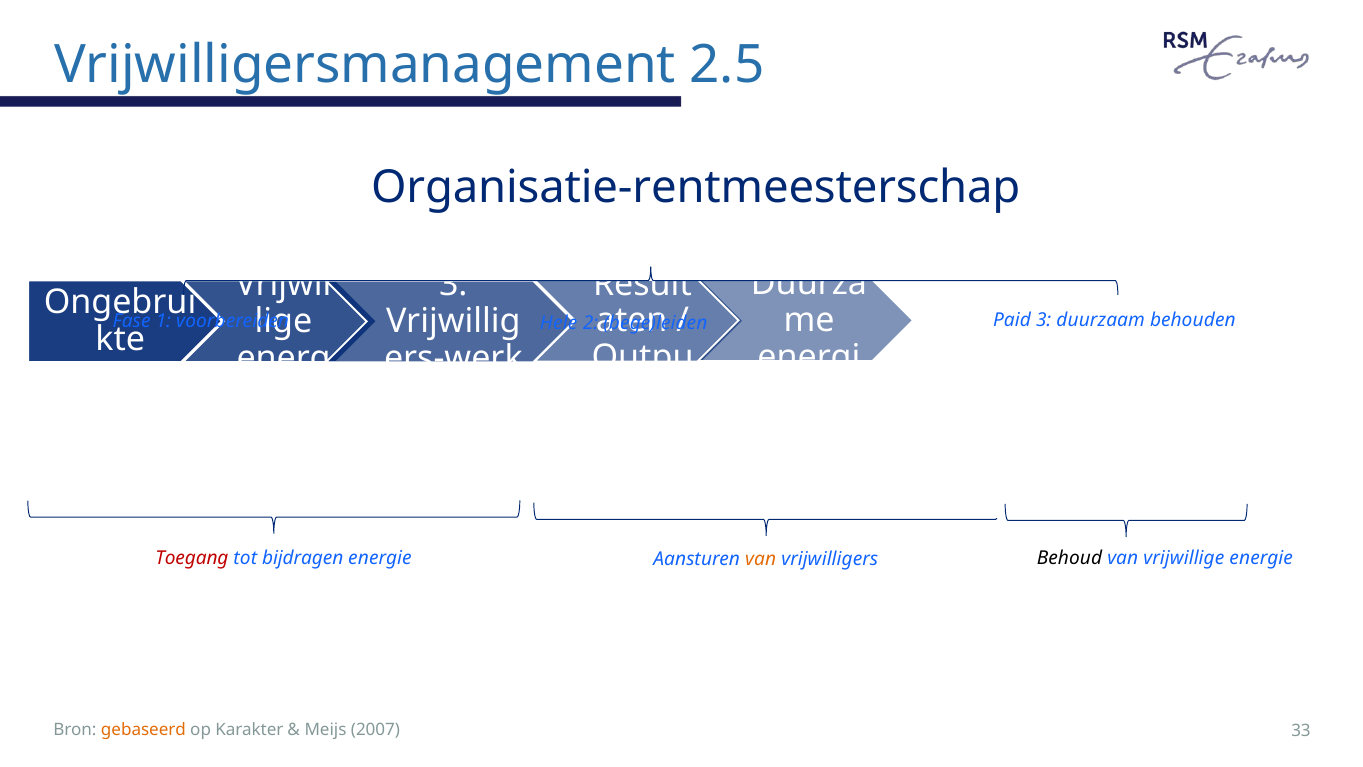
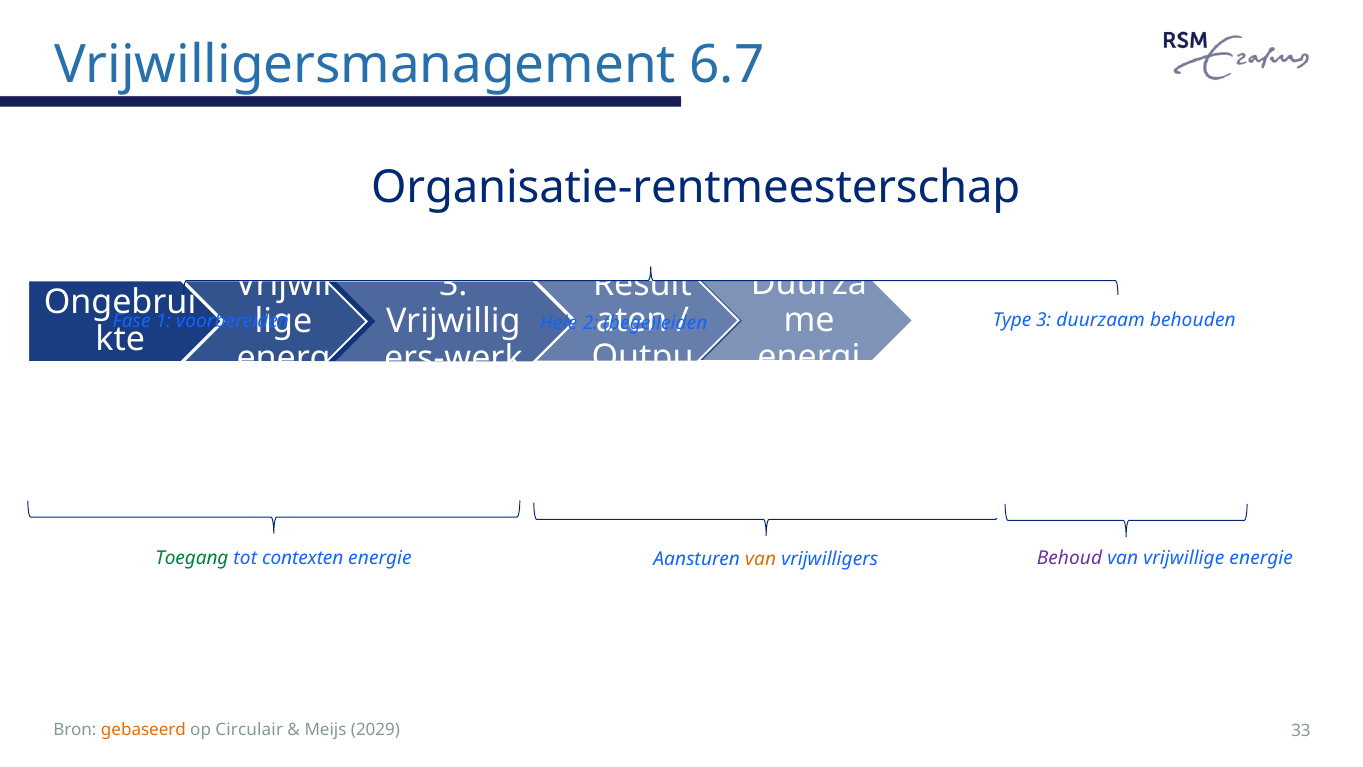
2.5: 2.5 -> 6.7 (727, 65)
Paid: Paid -> Type (1012, 320)
Toegang colour: red -> green (192, 558)
bijdragen: bijdragen -> contexten (303, 558)
Behoud colour: black -> purple (1069, 558)
Karakter: Karakter -> Circulair (249, 730)
2007: 2007 -> 2029 (375, 730)
